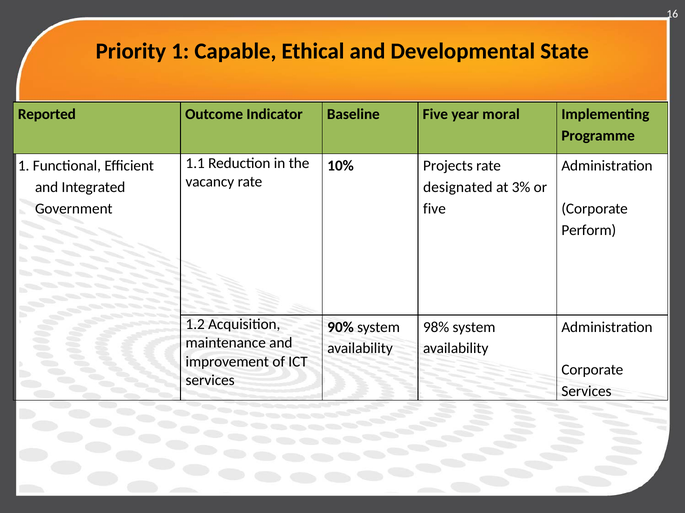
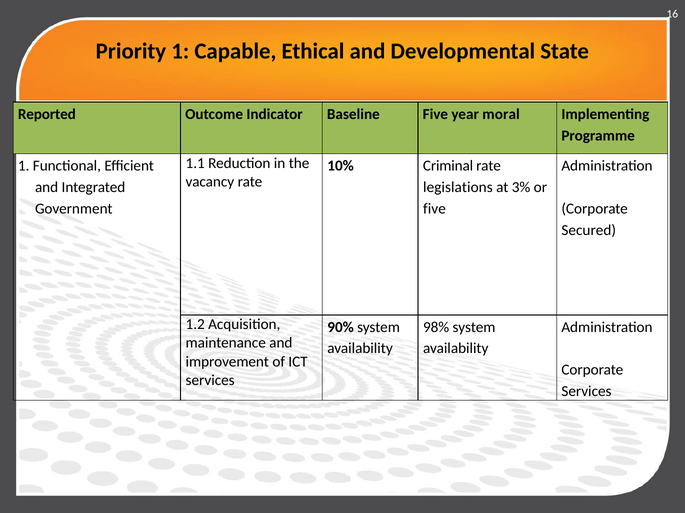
Projects: Projects -> Criminal (448, 166)
designated: designated -> legislations (458, 188)
Perform: Perform -> Secured (589, 230)
